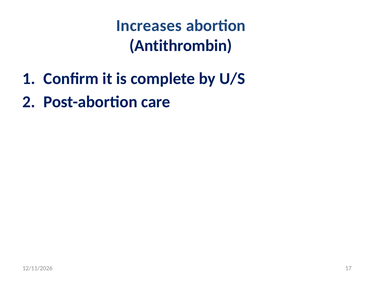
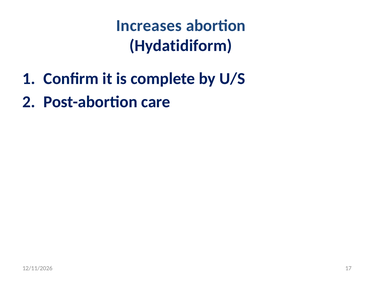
Antithrombin: Antithrombin -> Hydatidiform (181, 45)
